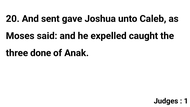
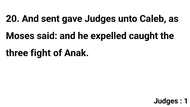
gave Joshua: Joshua -> Judges (100, 19)
done: done -> fight (41, 53)
